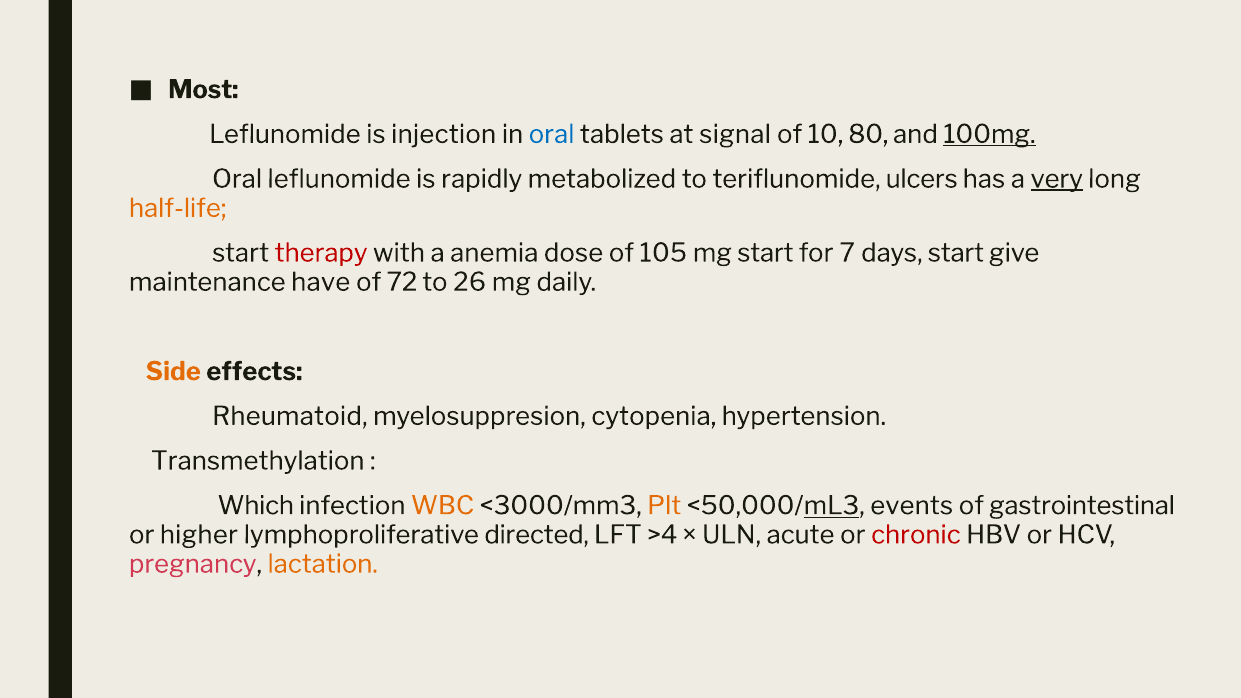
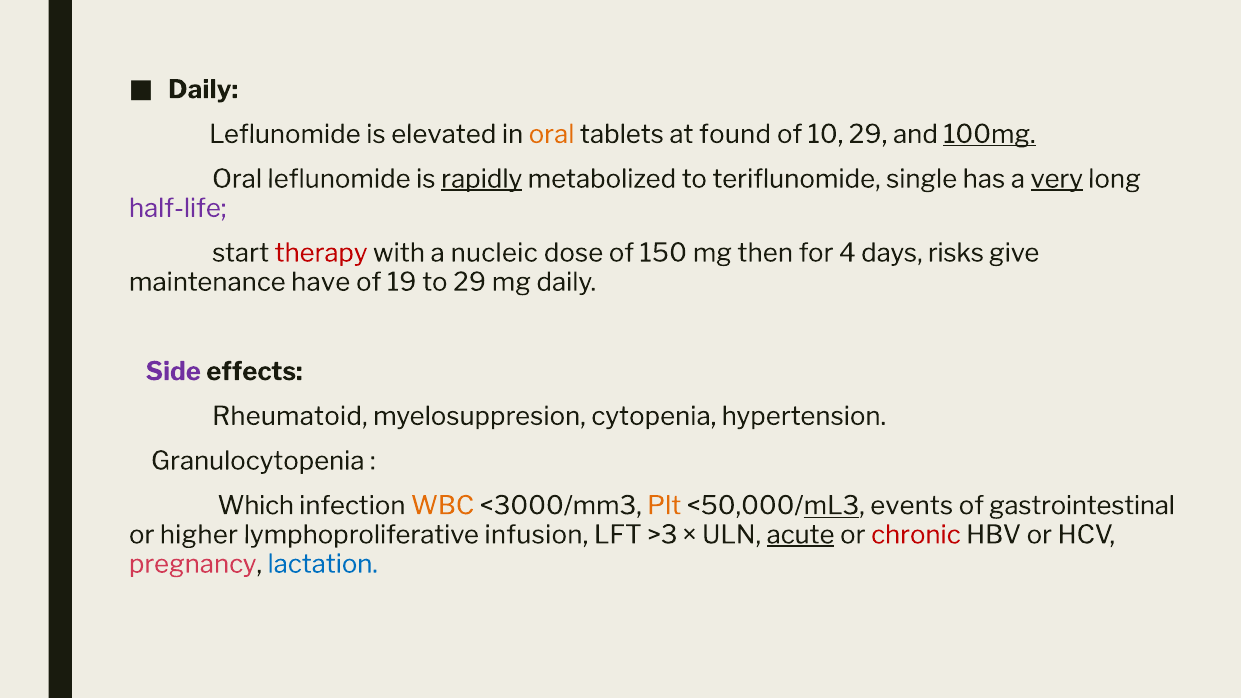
Most: Most -> Daily (203, 90)
injection: injection -> elevated (444, 134)
oral colour: blue -> orange (552, 134)
signal: signal -> found (735, 134)
10 80: 80 -> 29 (868, 134)
rapidly underline: none -> present (482, 179)
ulcers: ulcers -> single (922, 179)
half-life colour: orange -> purple (178, 208)
anemia: anemia -> nucleic (494, 253)
105: 105 -> 150 (663, 253)
mg start: start -> then (765, 253)
7: 7 -> 4 (847, 253)
days start: start -> risks (956, 253)
72: 72 -> 19 (402, 282)
to 26: 26 -> 29 (470, 282)
Side colour: orange -> purple (173, 372)
Transmethylation: Transmethylation -> Granulocytopenia (258, 461)
directed: directed -> infusion (536, 535)
>4: >4 -> >3 (662, 535)
acute underline: none -> present (801, 535)
lactation colour: orange -> blue (323, 564)
